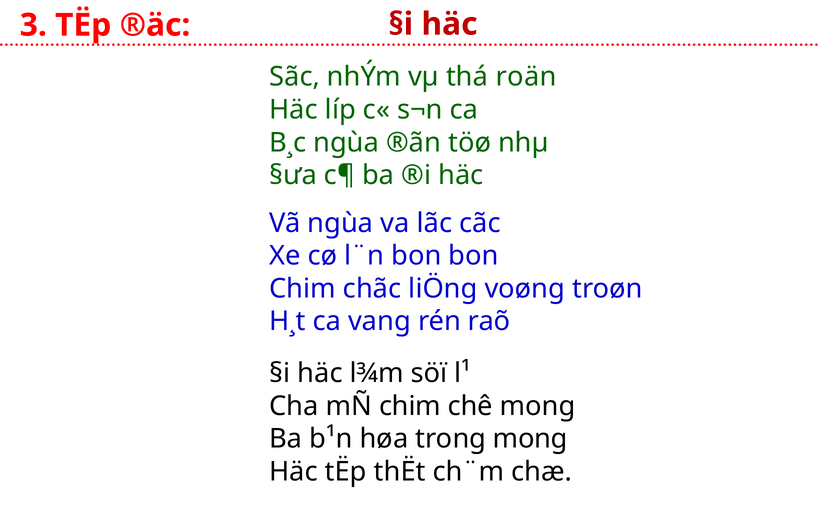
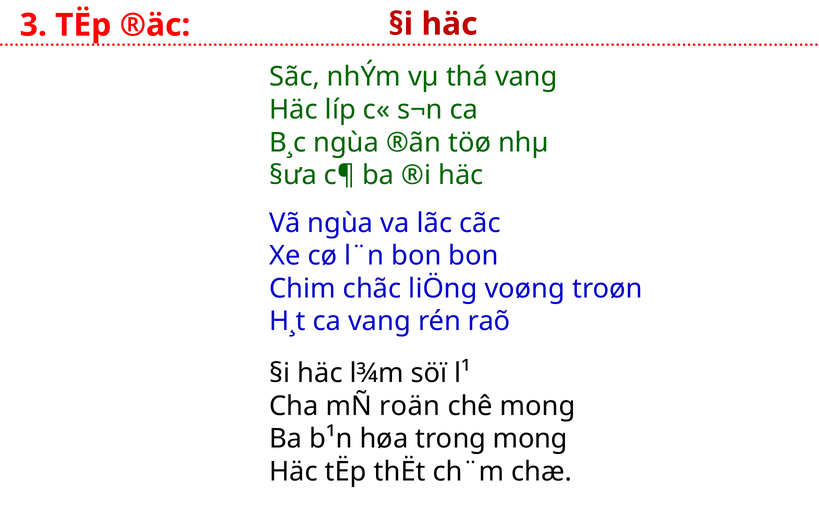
thá roän: roän -> vang (526, 77)
mÑ chim: chim -> roän (410, 406)
